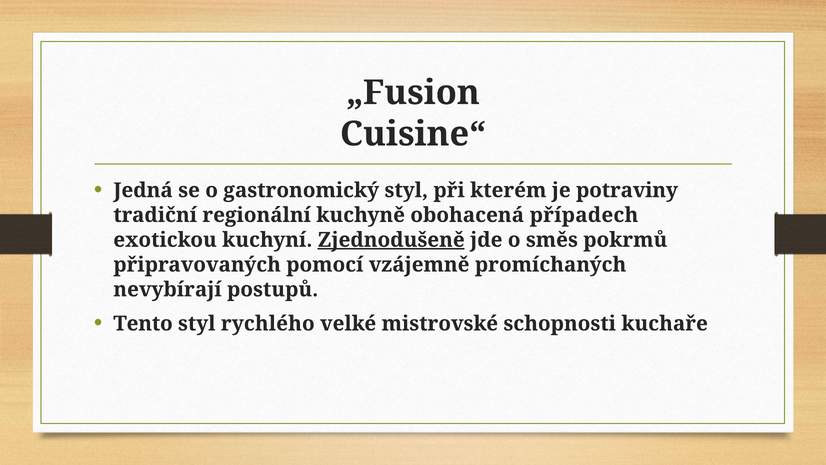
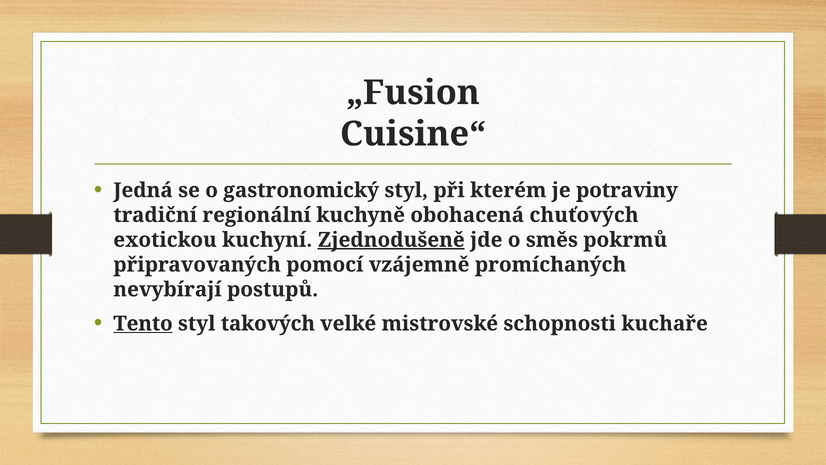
případech: případech -> chuťových (584, 215)
Tento underline: none -> present (143, 323)
rychlého: rychlého -> takových (268, 323)
